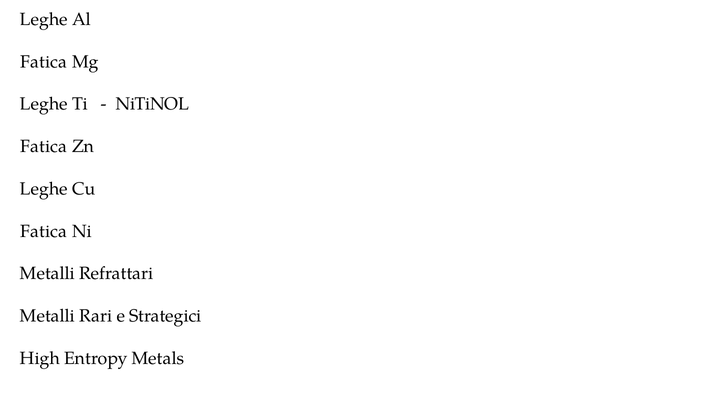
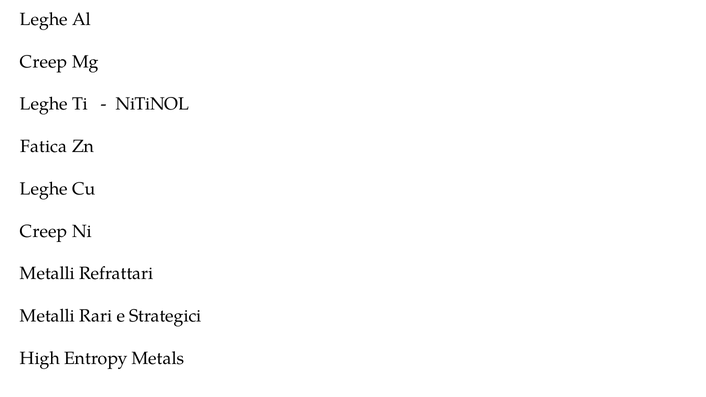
Fatica: Fatica -> Creep (44, 62)
Fatica: Fatica -> Creep (44, 231)
